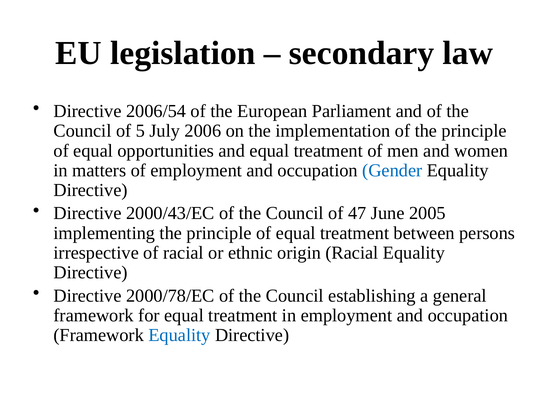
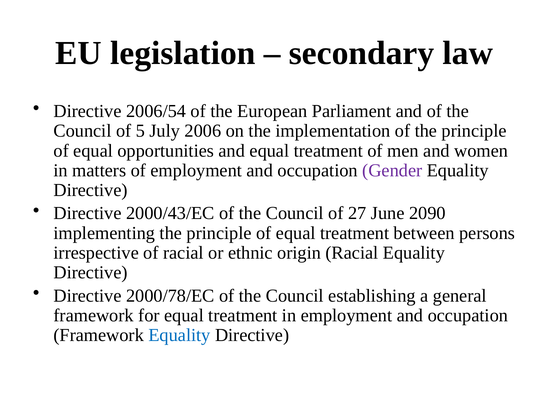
Gender colour: blue -> purple (392, 170)
47: 47 -> 27 (357, 213)
2005: 2005 -> 2090 (427, 213)
